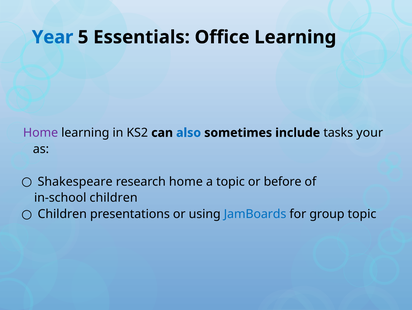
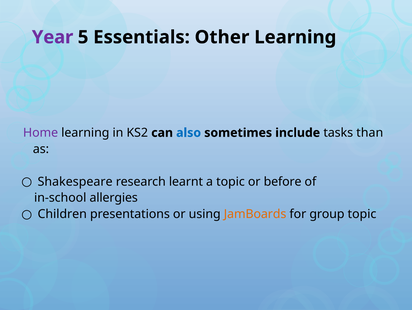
Year colour: blue -> purple (53, 37)
Office: Office -> Other (222, 37)
your: your -> than (370, 133)
research home: home -> learnt (186, 182)
in-school children: children -> allergies (114, 198)
JamBoards colour: blue -> orange (255, 214)
